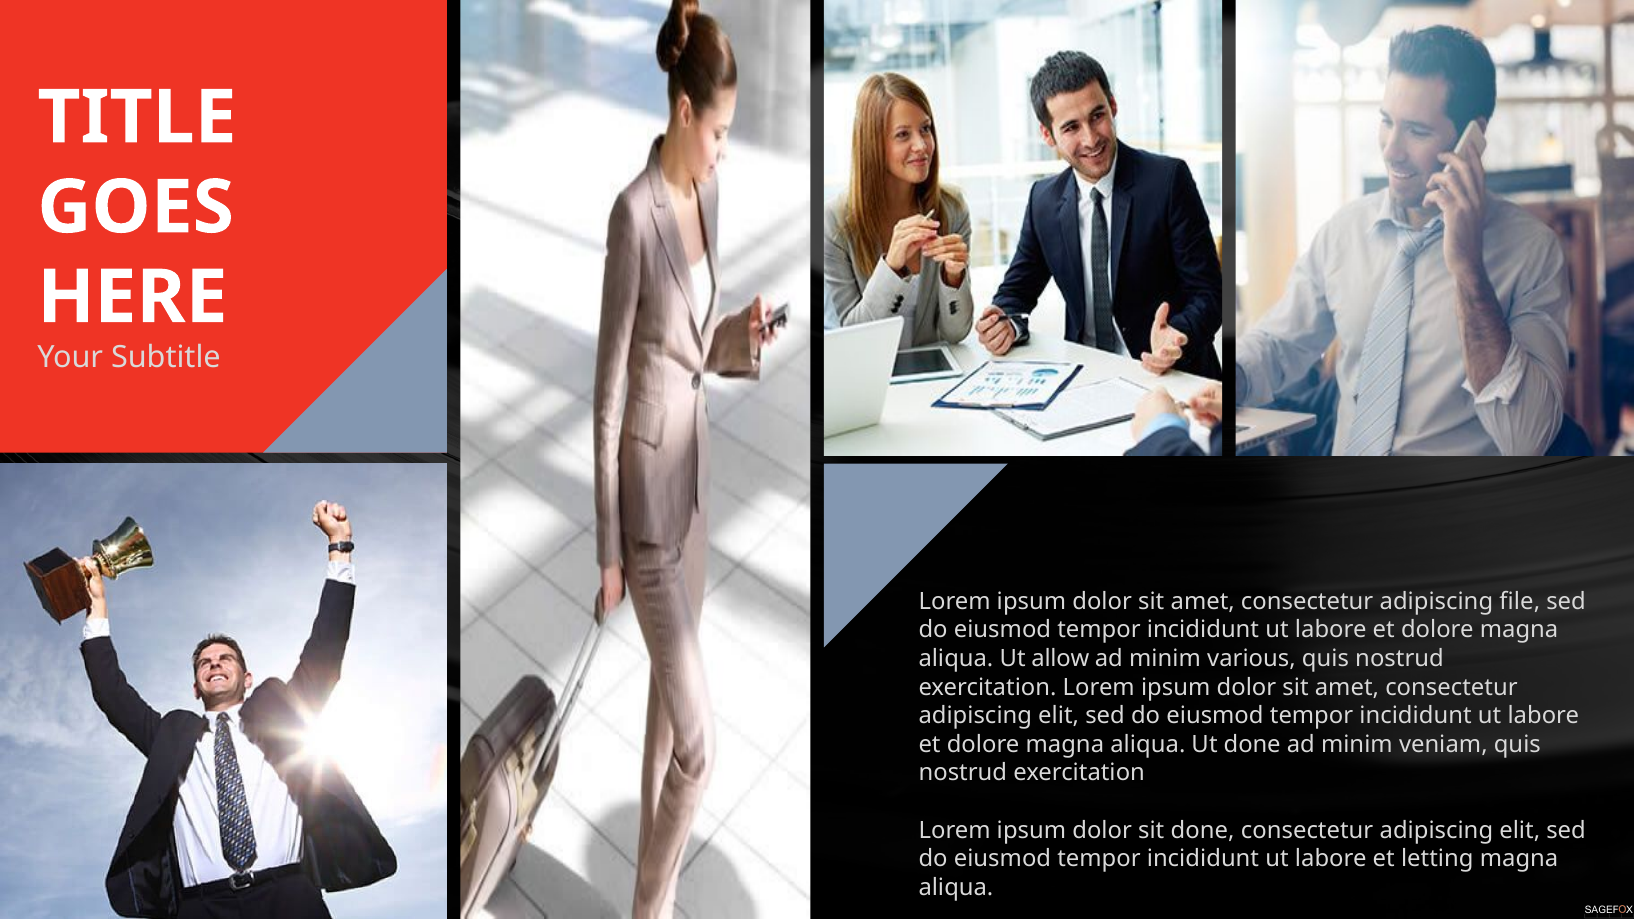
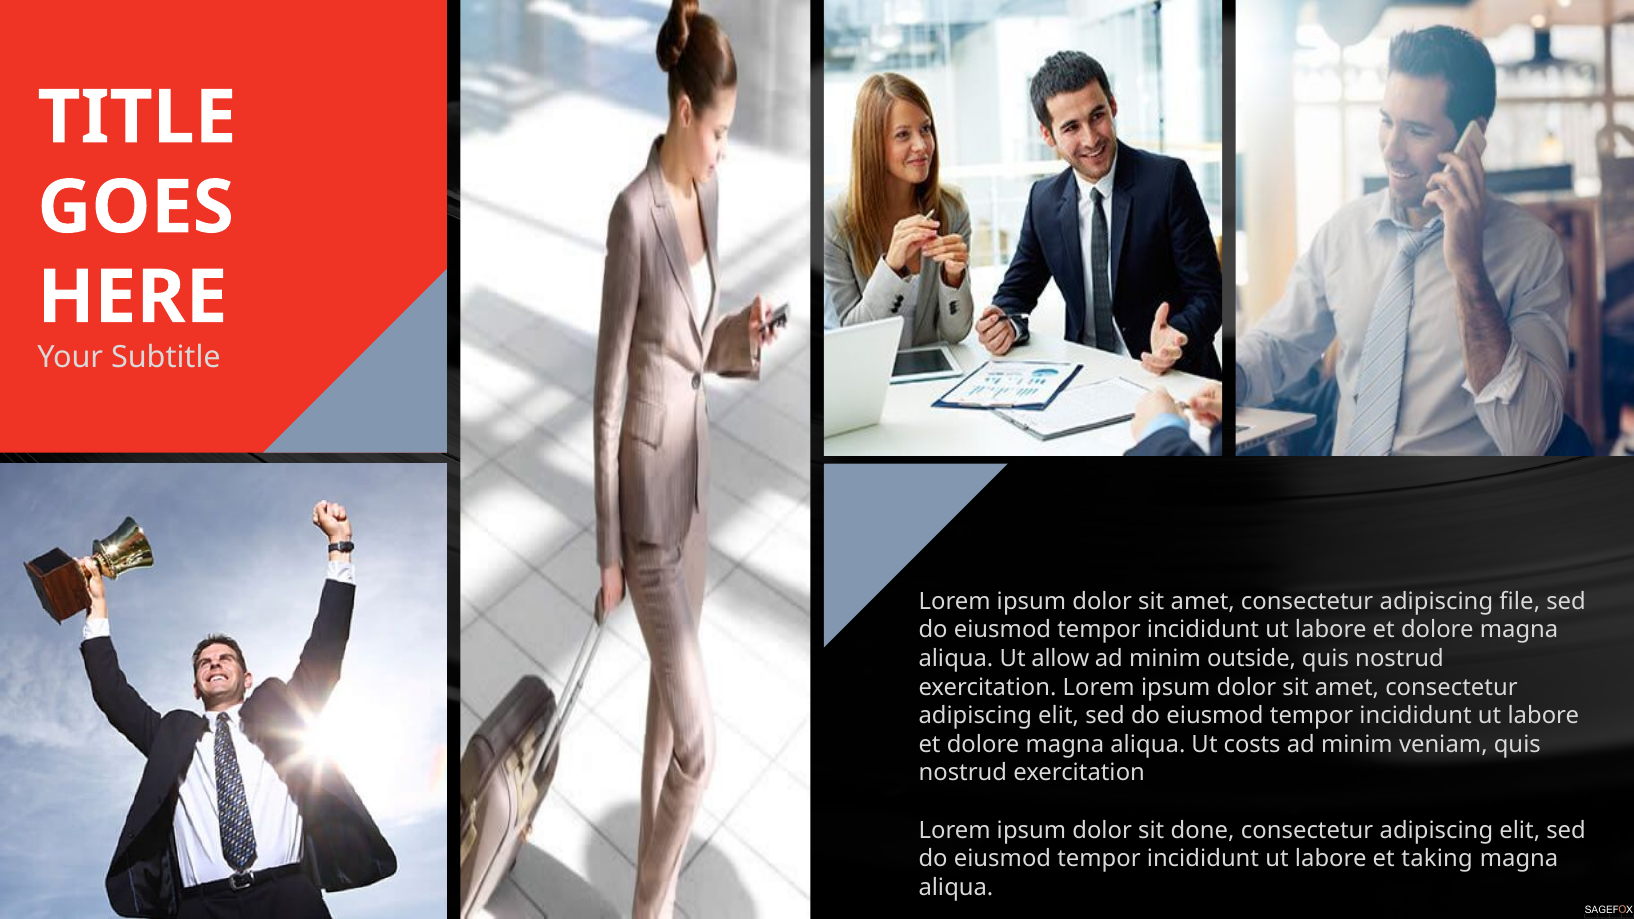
various: various -> outside (1252, 659)
Ut done: done -> costs (1252, 745)
letting: letting -> taking (1437, 859)
